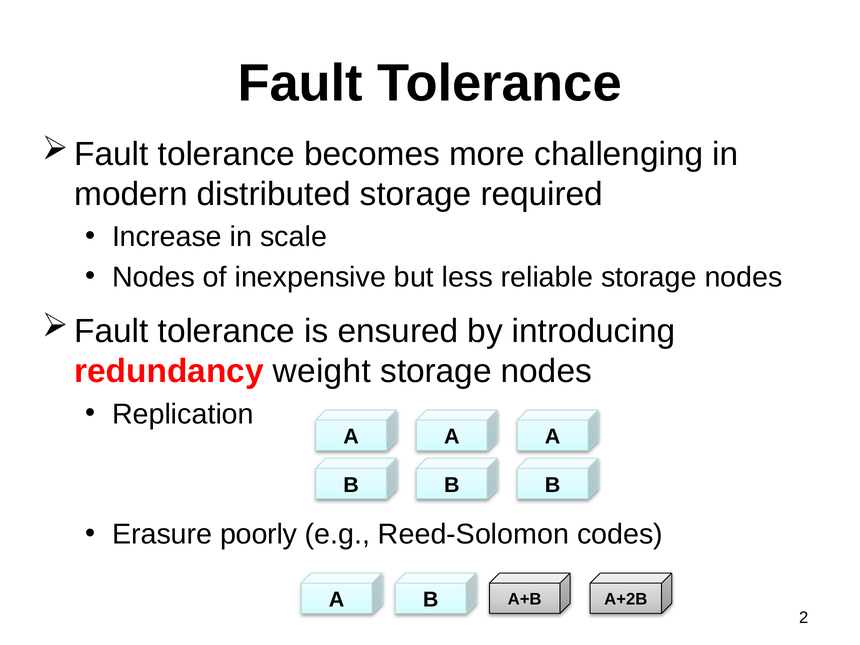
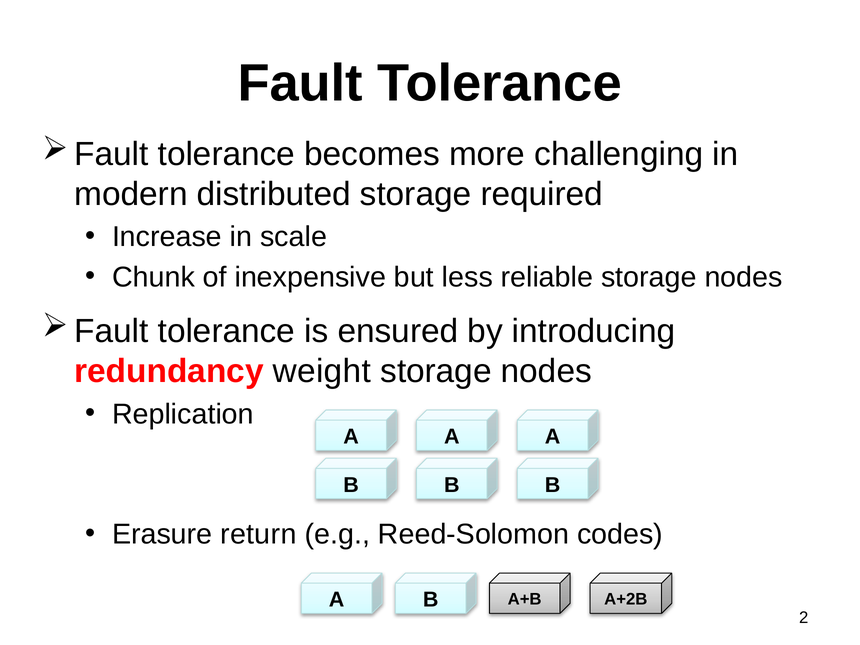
Nodes: Nodes -> Chunk (153, 277)
poorly: poorly -> return (258, 534)
